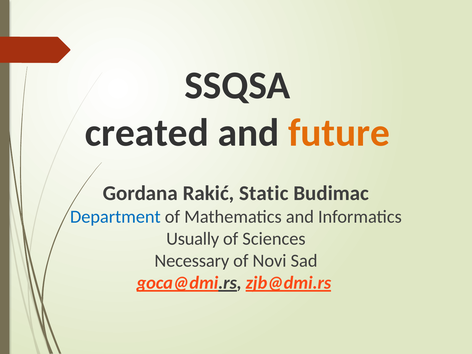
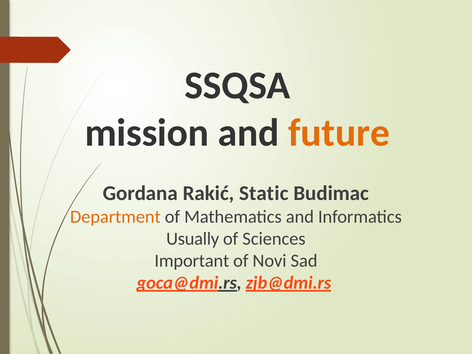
created: created -> mission (147, 133)
Department colour: blue -> orange (115, 217)
Necessary: Necessary -> Important (192, 261)
